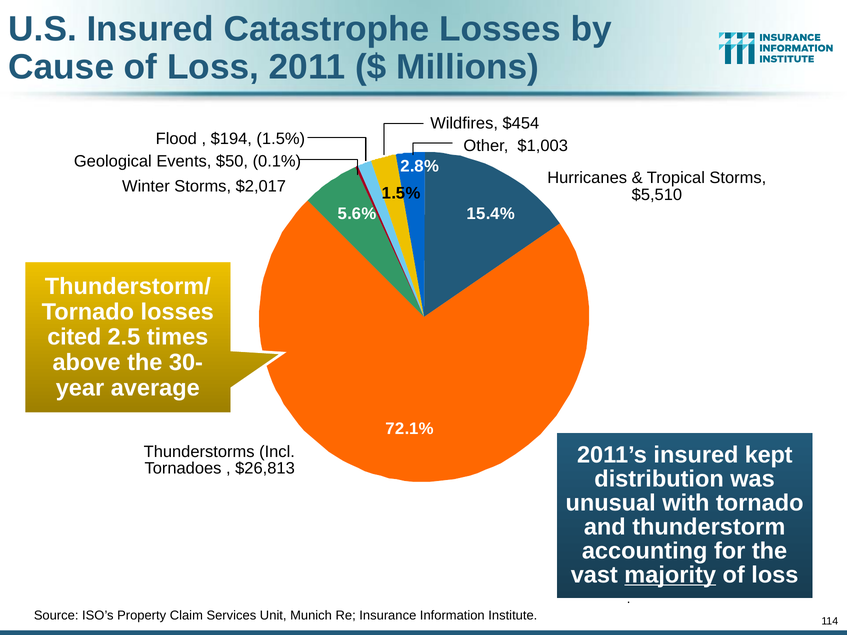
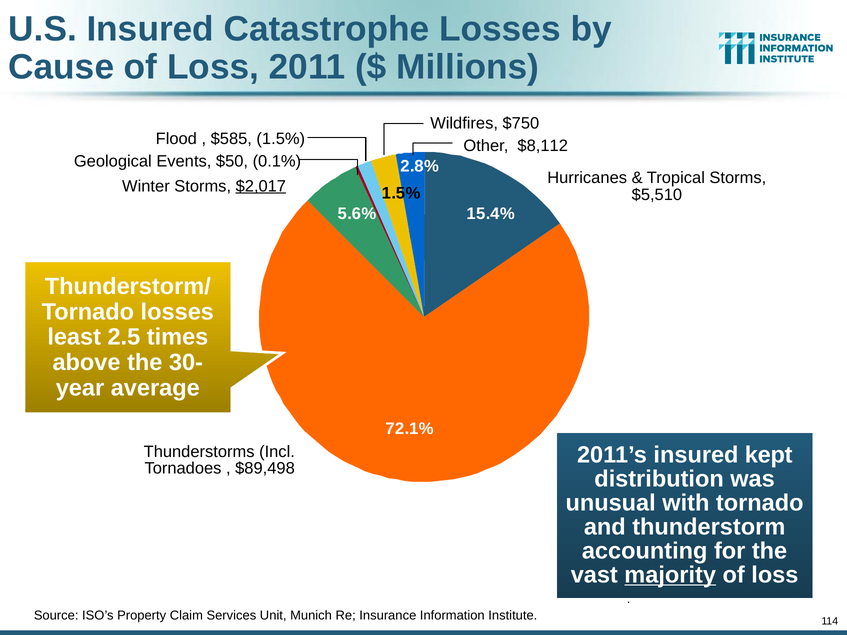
$454: $454 -> $750 (521, 123)
$194: $194 -> $585 (231, 139)
$1,003: $1,003 -> $8,112 (543, 146)
$2,017 underline: none -> present (261, 186)
cited: cited -> least (74, 337)
$26,813: $26,813 -> $89,498 (265, 469)
